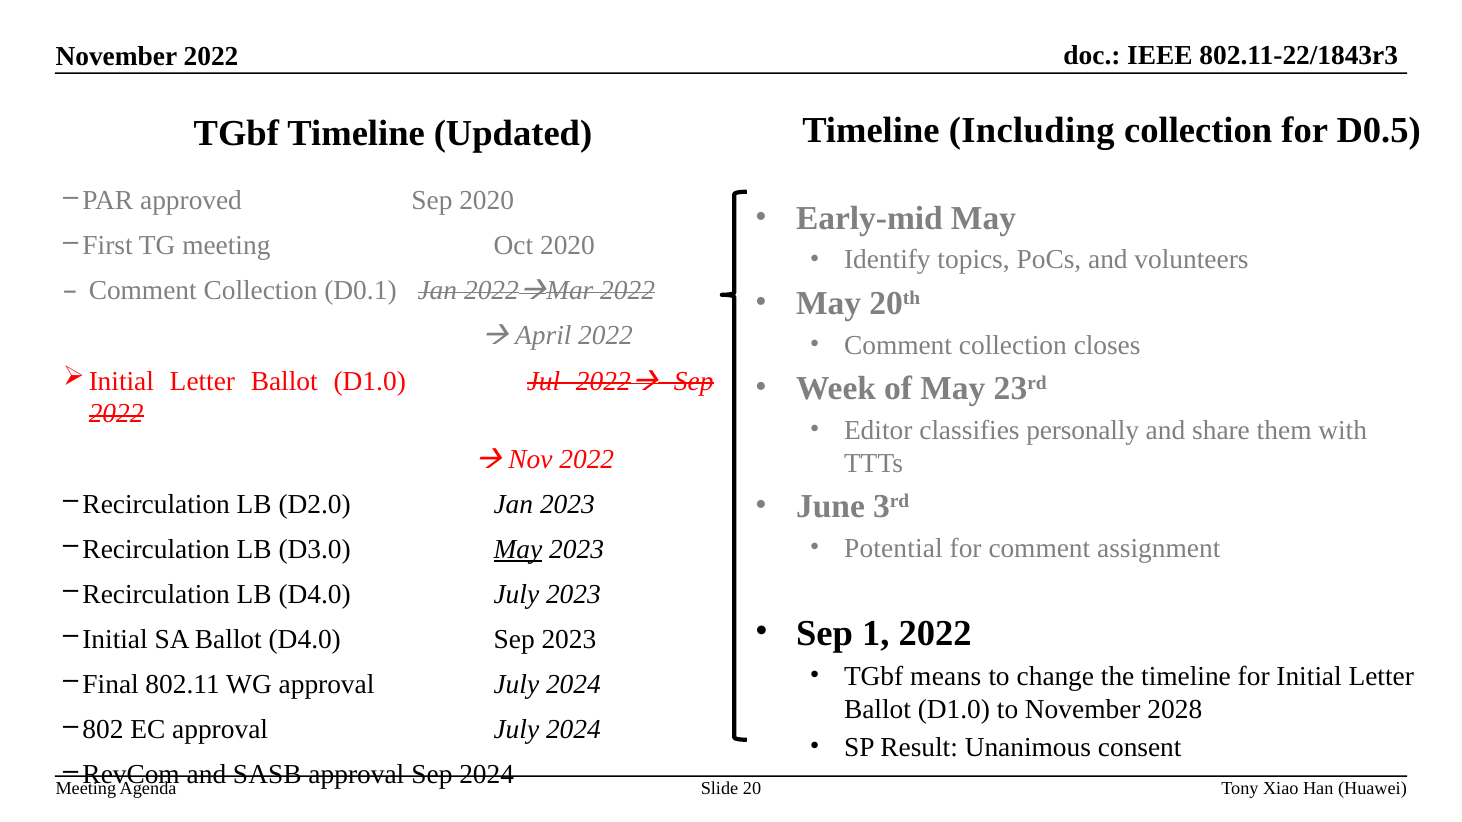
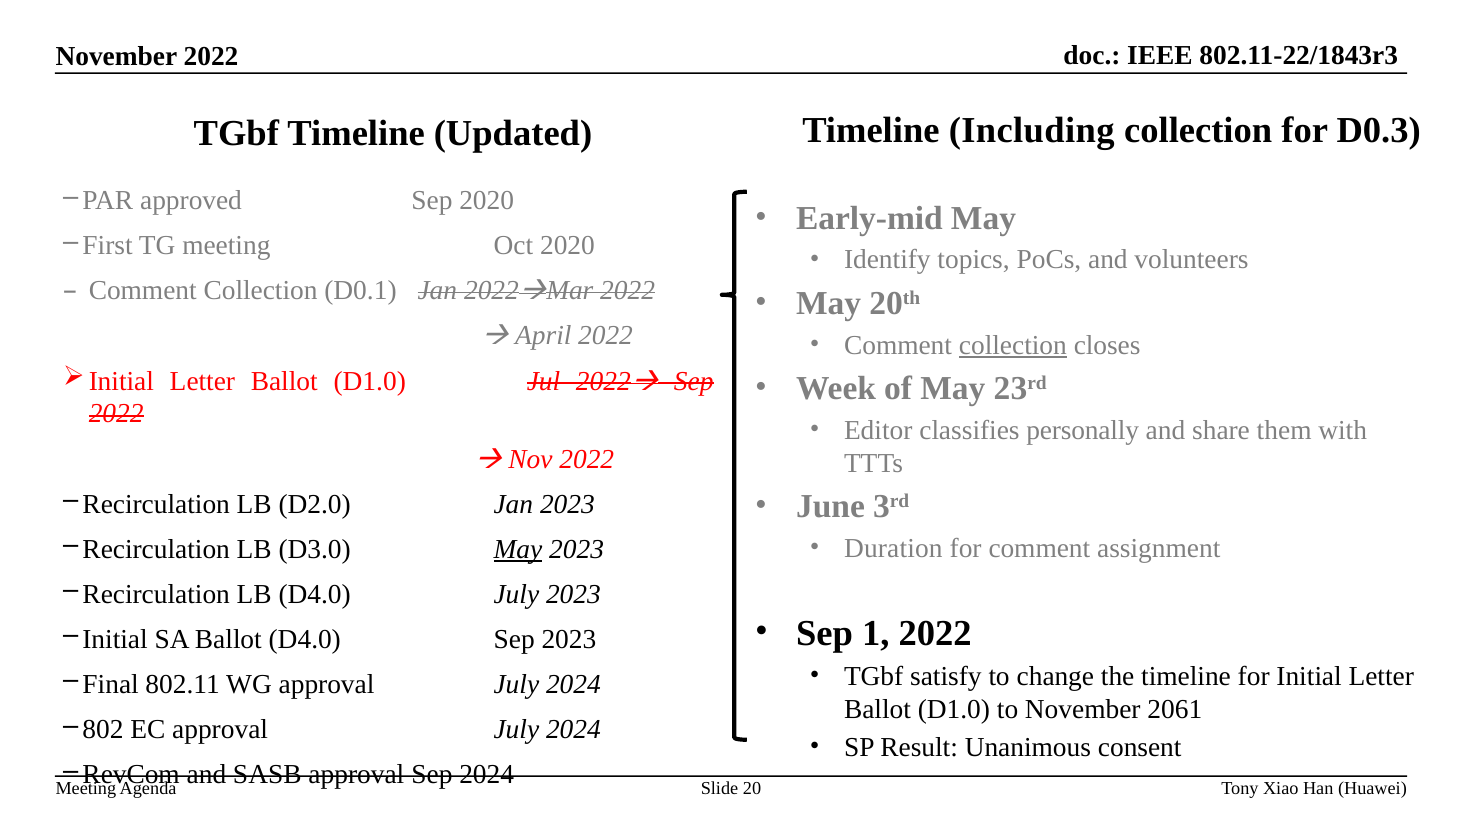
D0.5: D0.5 -> D0.3 (1379, 130)
collection underline: none -> present (1013, 345)
Potential: Potential -> Duration (893, 549)
means: means -> satisfy (946, 677)
2028: 2028 -> 2061 (1175, 710)
